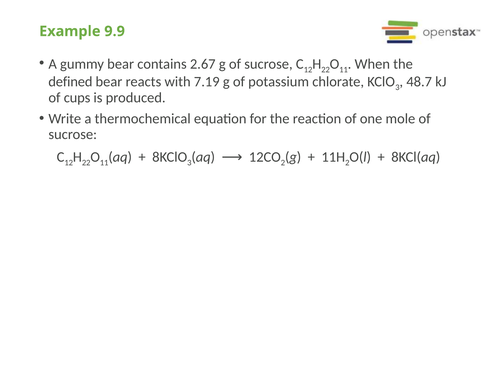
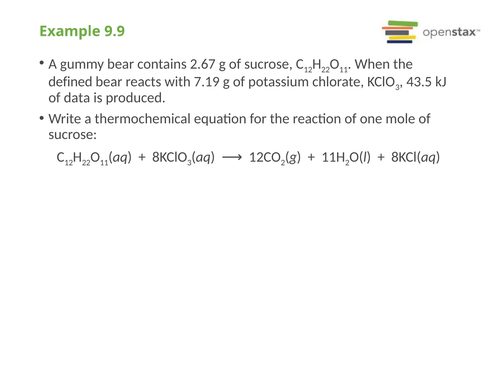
48.7: 48.7 -> 43.5 (419, 82)
cups: cups -> data (77, 98)
